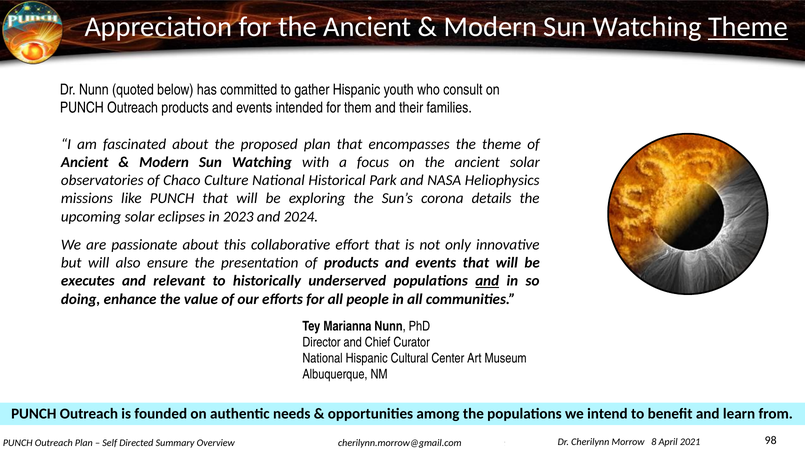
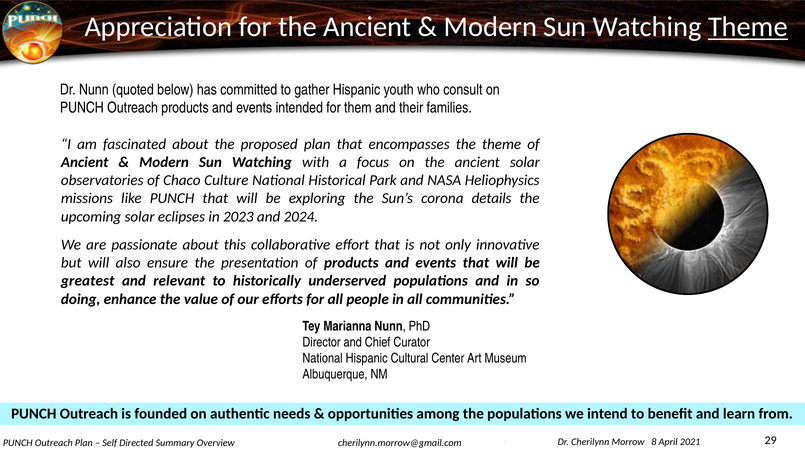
executes: executes -> greatest (88, 281)
and underline: present -> none (487, 281)
98: 98 -> 29 (771, 440)
